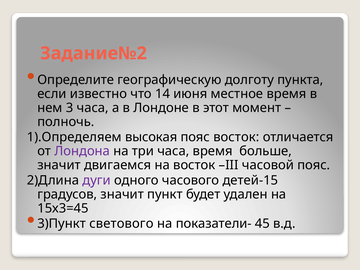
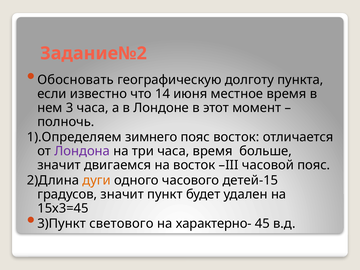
Определите: Определите -> Обосновать (76, 80)
высокая: высокая -> зимнего (151, 137)
дуги colour: purple -> orange (97, 180)
показатели-: показатели- -> характерно- (214, 223)
